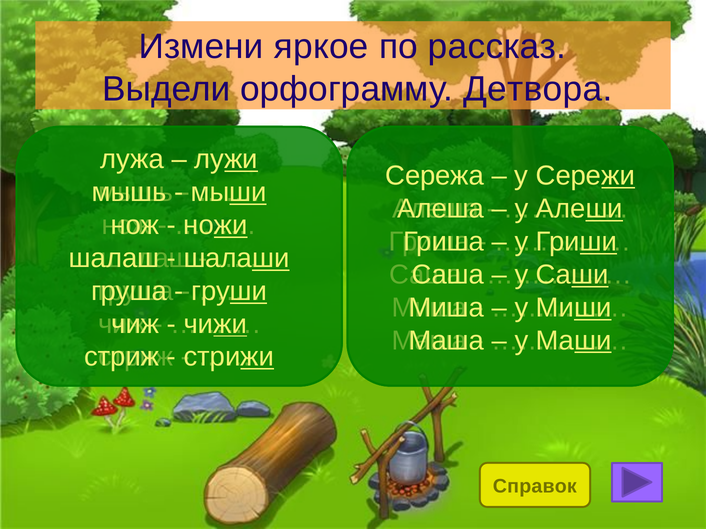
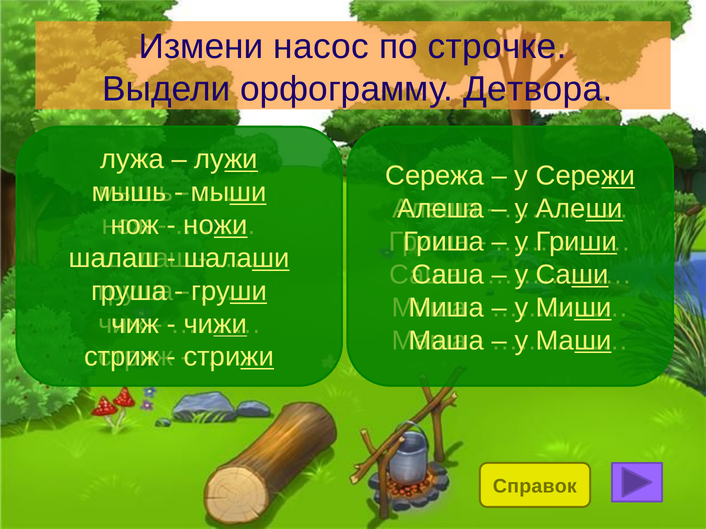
яркое: яркое -> насос (321, 47)
рассказ: рассказ -> строчке (497, 47)
